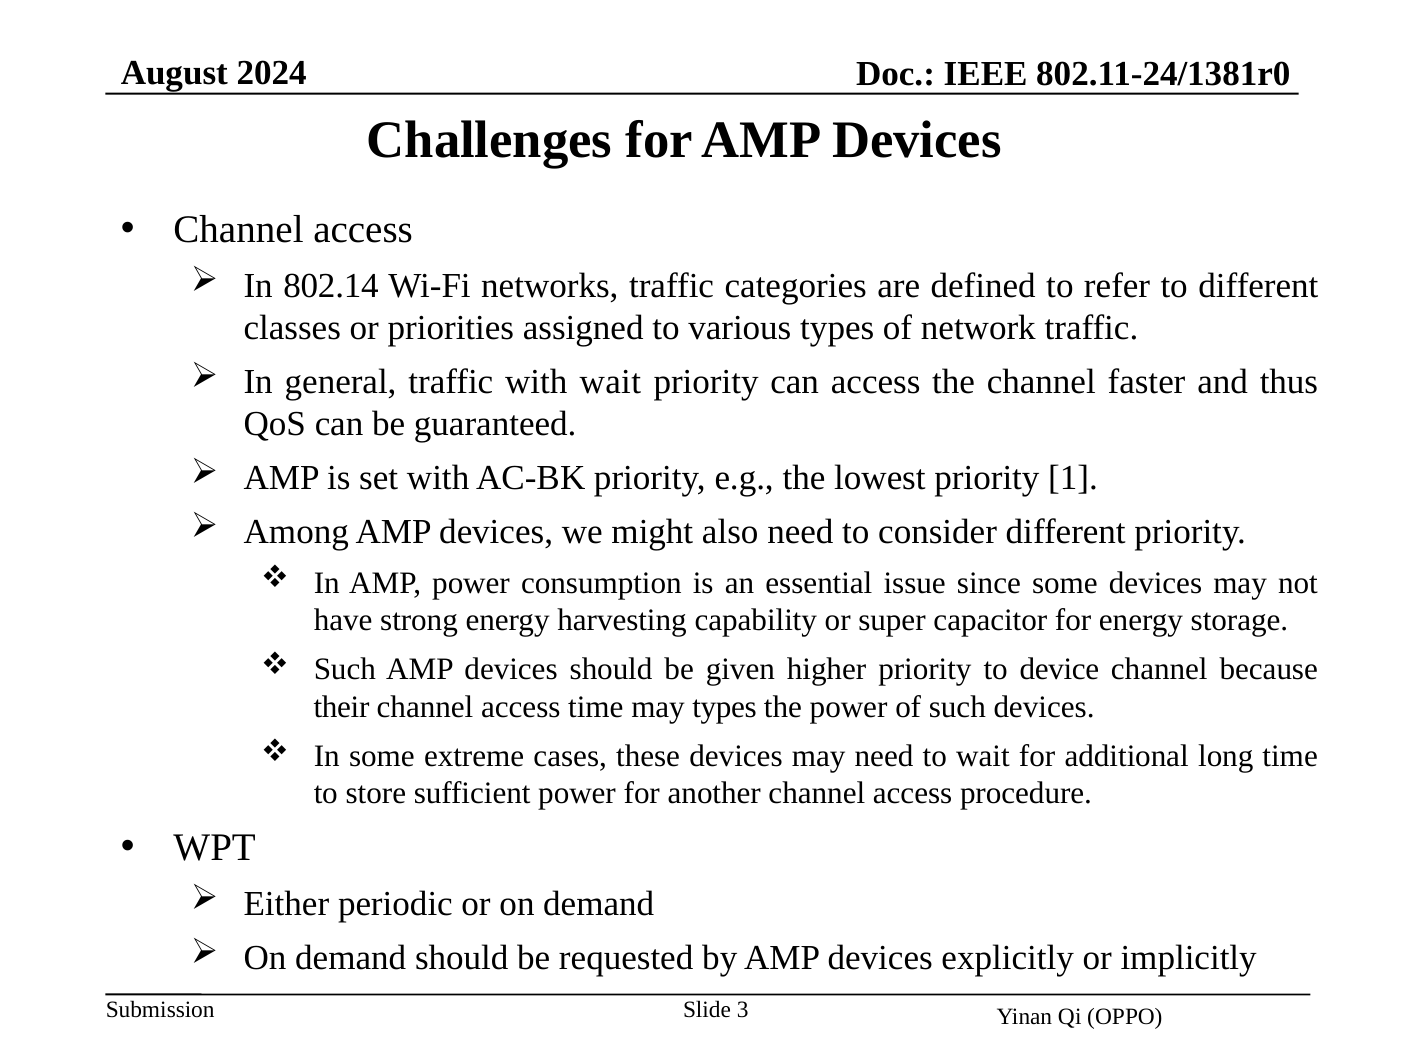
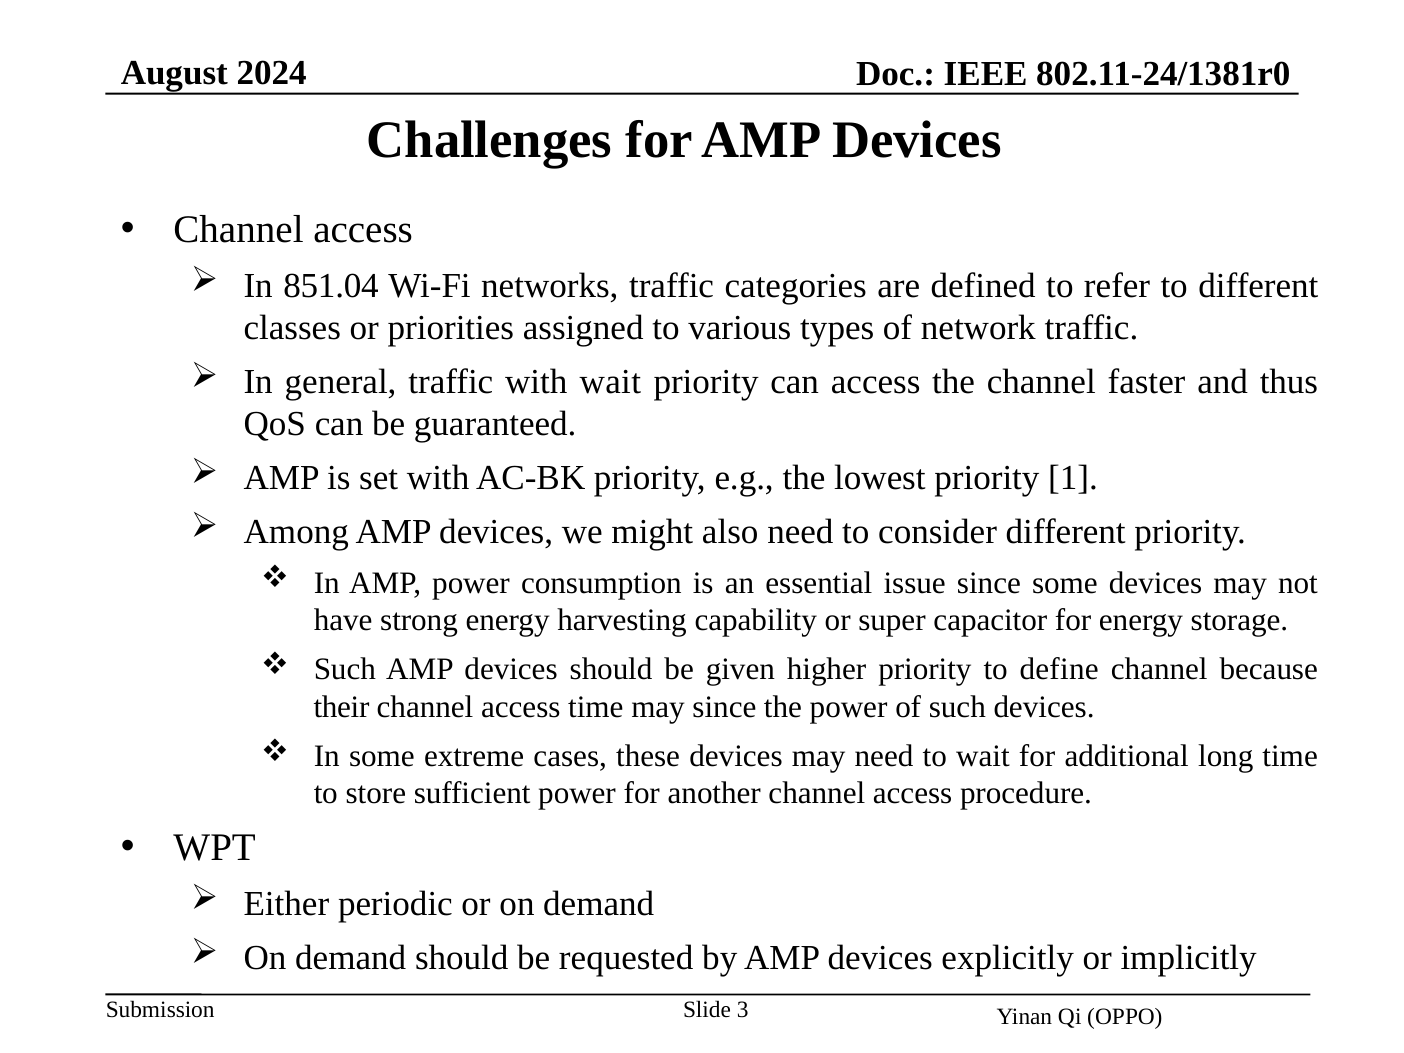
802.14: 802.14 -> 851.04 (331, 286)
device: device -> define (1059, 669)
may types: types -> since (724, 707)
